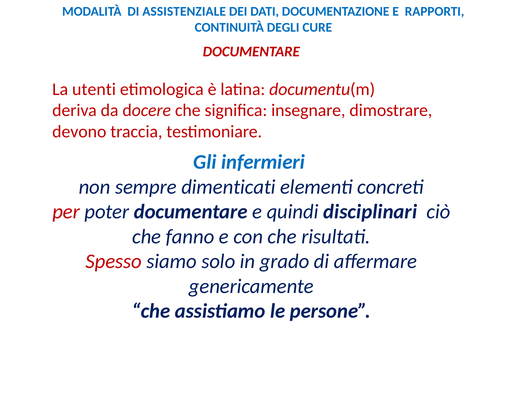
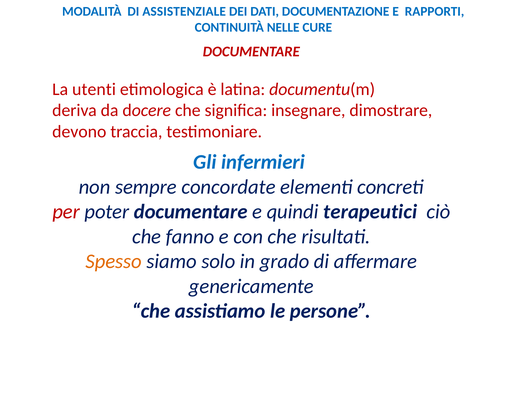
DEGLI: DEGLI -> NELLE (283, 27)
dimenticati: dimenticati -> concordate (228, 187)
disciplinari: disciplinari -> terapeutici (370, 211)
Spesso colour: red -> orange (114, 261)
